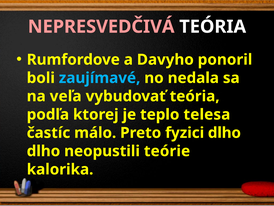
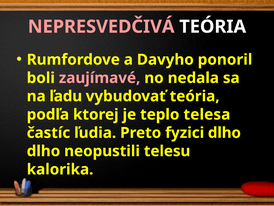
zaujímavé colour: light blue -> pink (100, 78)
veľa: veľa -> ľadu (66, 96)
málo: málo -> ľudia (95, 133)
teórie: teórie -> telesu (167, 151)
